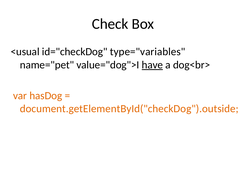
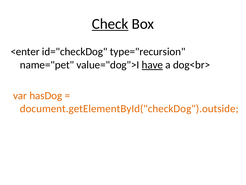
Check underline: none -> present (110, 24)
<usual: <usual -> <enter (25, 52)
type="variables: type="variables -> type="recursion (148, 52)
